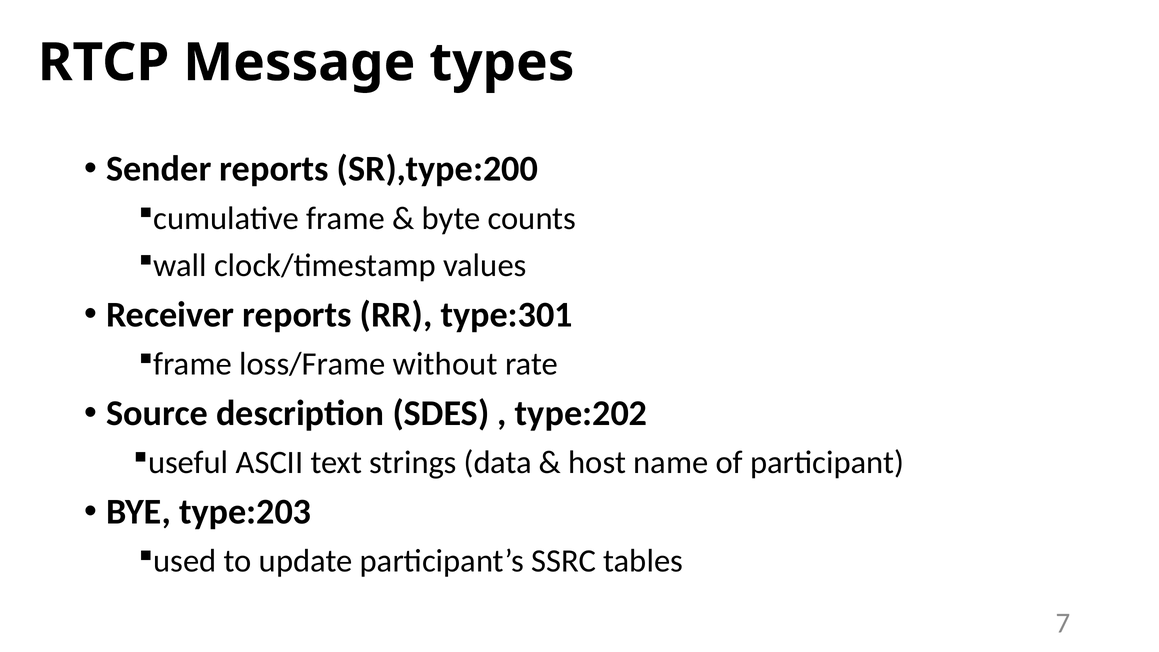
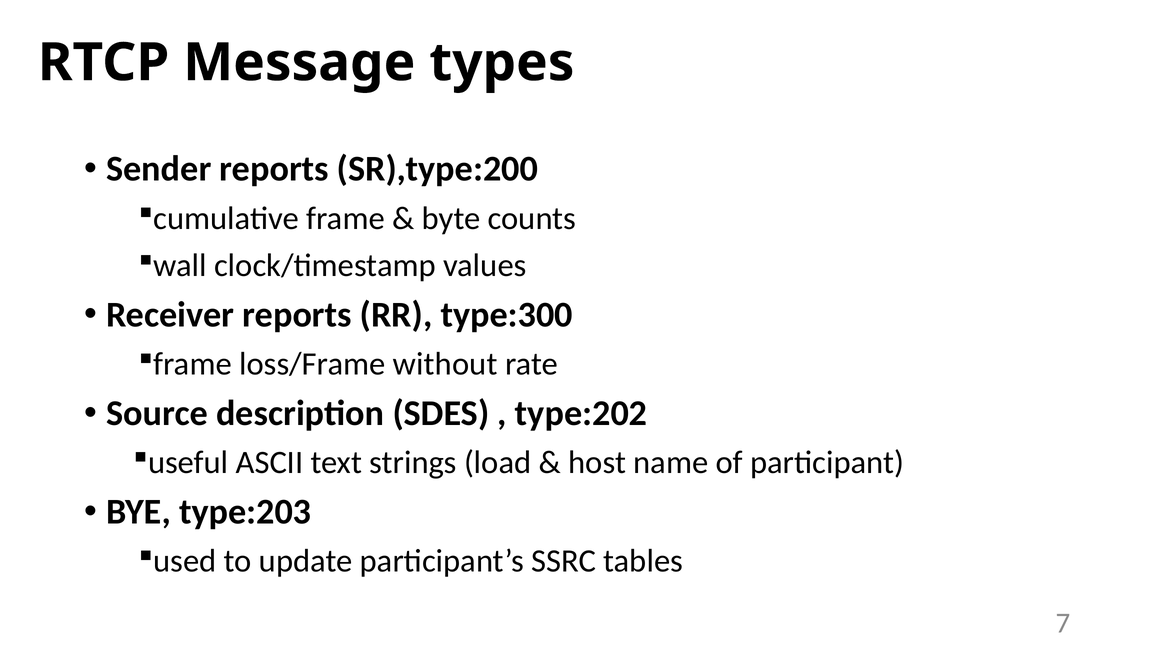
type:301: type:301 -> type:300 (507, 315)
data: data -> load (498, 463)
